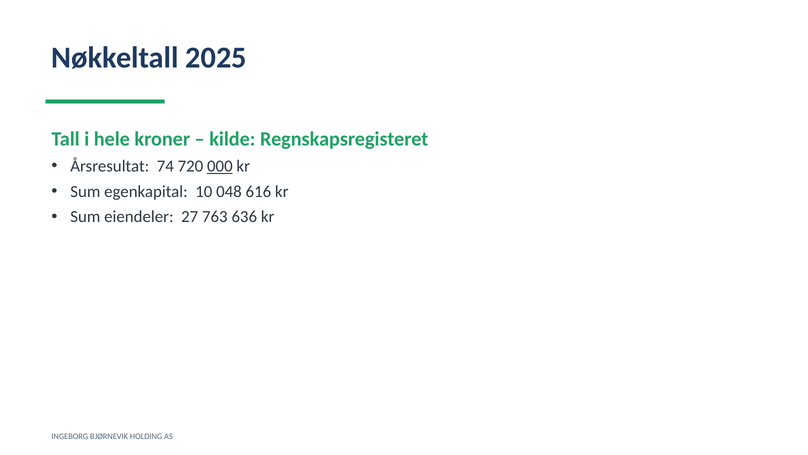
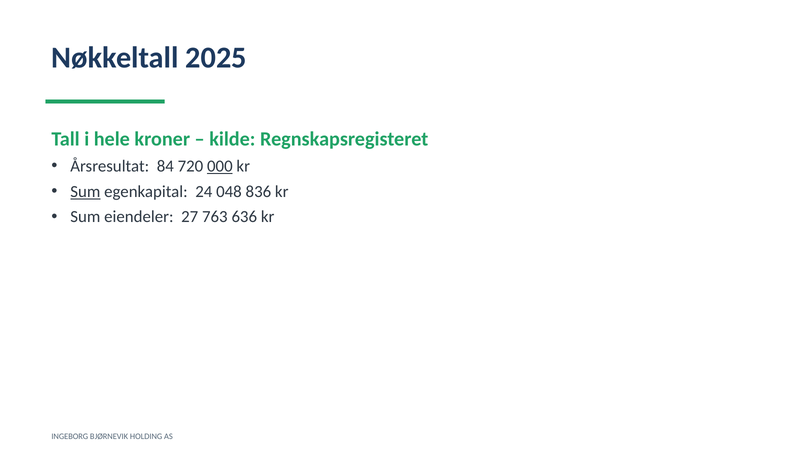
74: 74 -> 84 (165, 166)
Sum underline: none -> present (85, 191)
10: 10 -> 24 (204, 191)
616: 616 -> 836 (258, 191)
